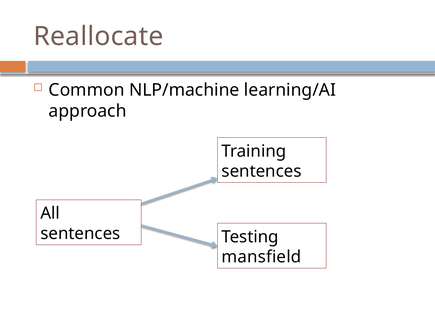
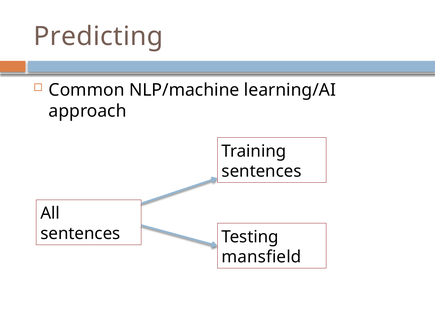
Reallocate: Reallocate -> Predicting (98, 36)
